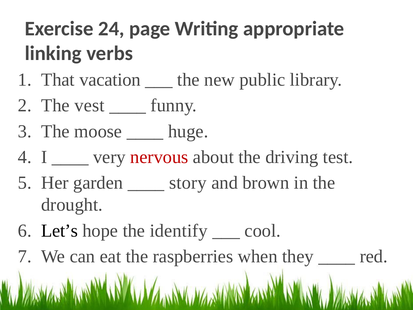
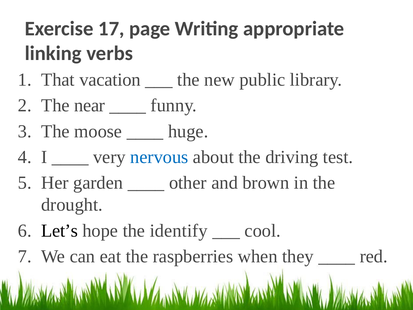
24: 24 -> 17 (111, 29)
vest: vest -> near (90, 106)
nervous colour: red -> blue (159, 157)
story: story -> other (188, 183)
